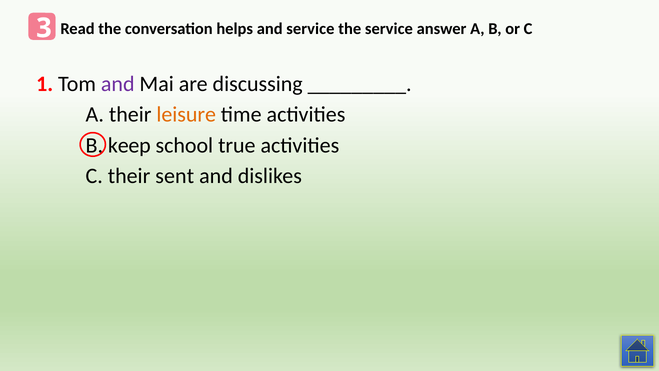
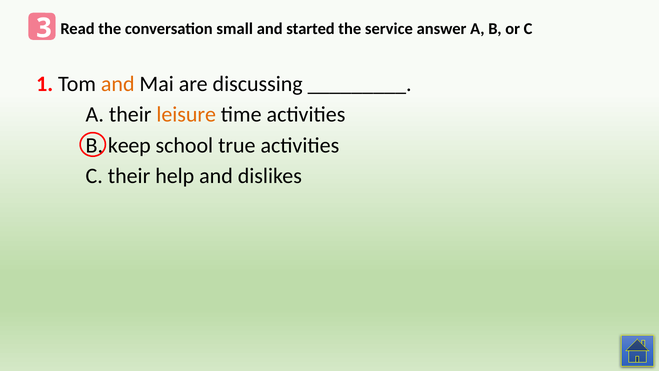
helps: helps -> small (235, 29)
and service: service -> started (310, 29)
and colour: purple -> orange (118, 84)
sent: sent -> help (175, 176)
